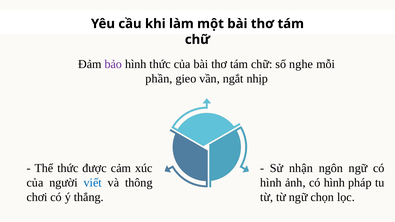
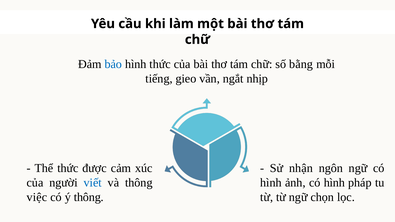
bảo colour: purple -> blue (113, 64)
nghe: nghe -> bằng (301, 64)
phần: phần -> tiếng (159, 79)
chơi: chơi -> việc (37, 197)
ý thắng: thắng -> thông (89, 197)
